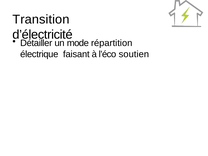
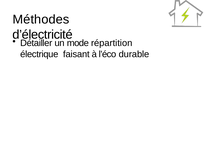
Transition: Transition -> Méthodes (41, 19)
soutien: soutien -> durable (134, 54)
